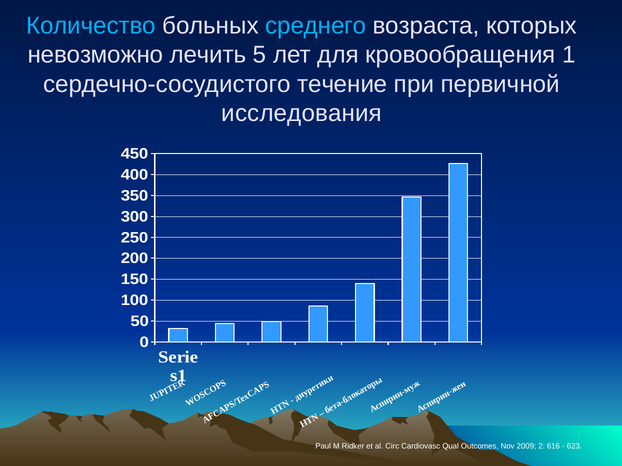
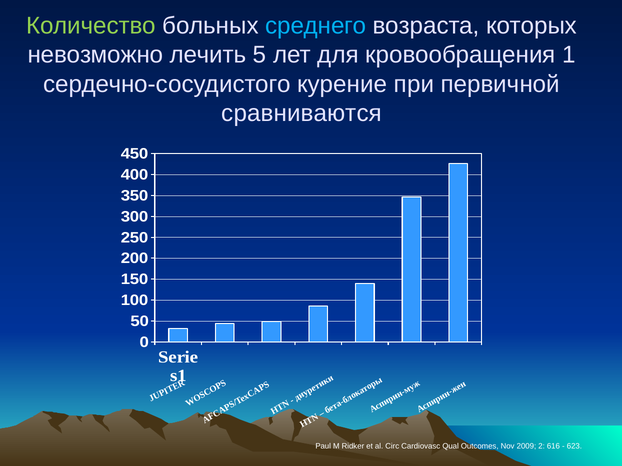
Количество colour: light blue -> light green (91, 26)
течение: течение -> курение (342, 84)
исследования: исследования -> сравниваются (302, 113)
